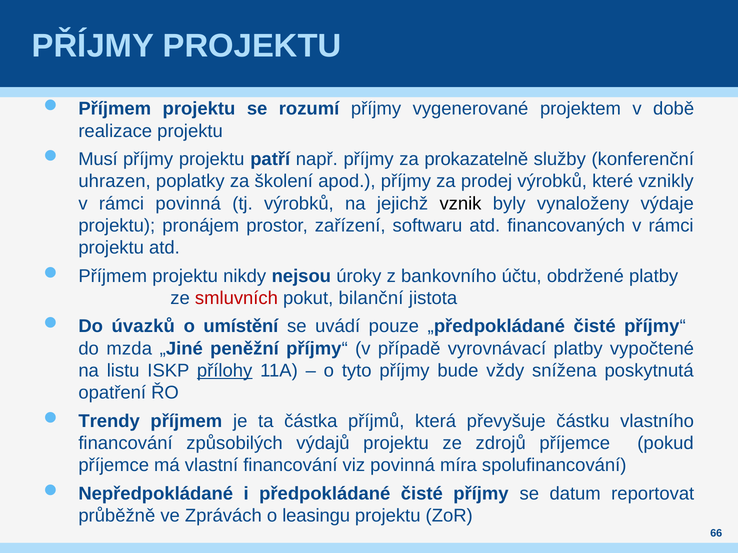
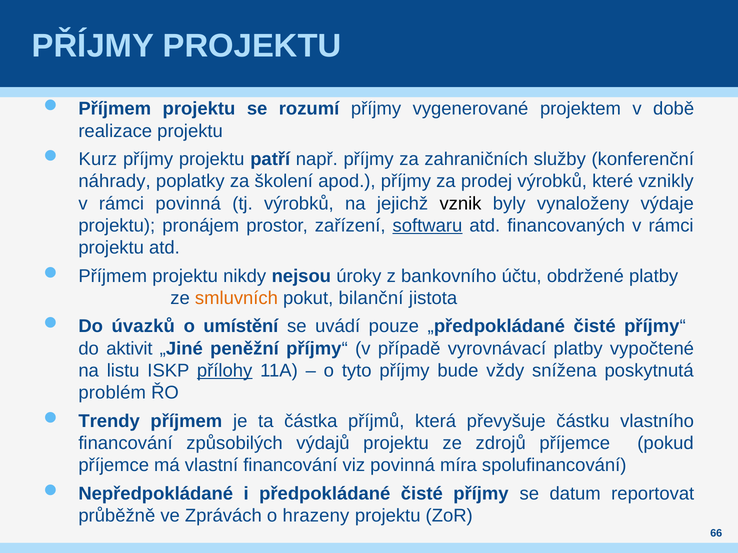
Musí: Musí -> Kurz (98, 159)
prokazatelně: prokazatelně -> zahraničních (476, 159)
uhrazen: uhrazen -> náhrady (115, 182)
softwaru underline: none -> present (427, 226)
smluvních colour: red -> orange (236, 298)
mzda: mzda -> aktivit (129, 349)
opatření: opatření -> problém (112, 393)
leasingu: leasingu -> hrazeny (316, 516)
